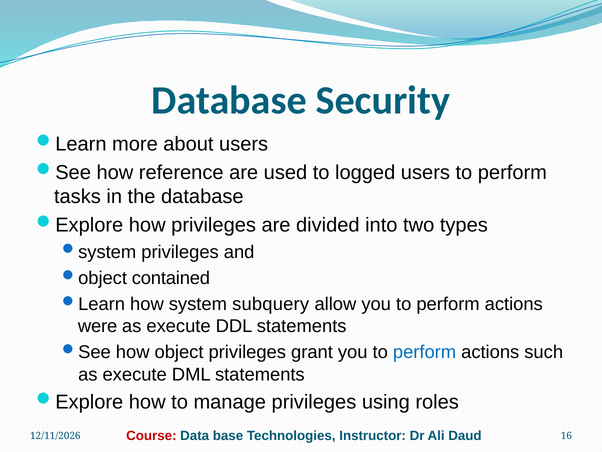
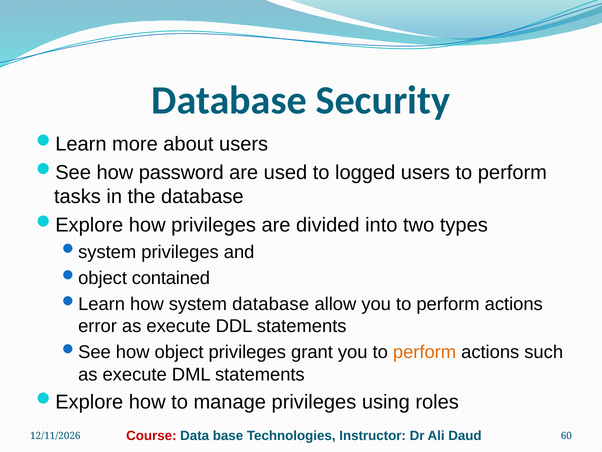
reference: reference -> password (181, 172)
system subquery: subquery -> database (271, 304)
were: were -> error (98, 326)
perform colour: blue -> orange (425, 352)
16: 16 -> 60 (566, 436)
